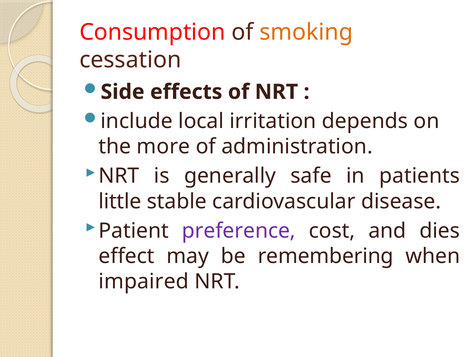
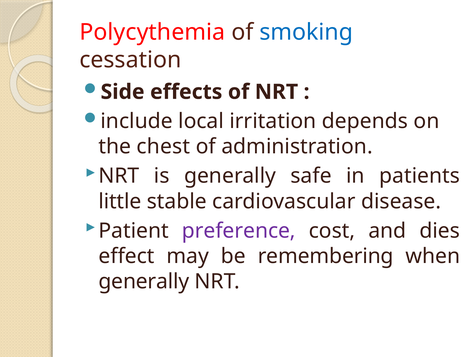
Consumption: Consumption -> Polycythemia (152, 32)
smoking colour: orange -> blue (306, 32)
more: more -> chest (163, 147)
impaired: impaired -> generally (144, 282)
